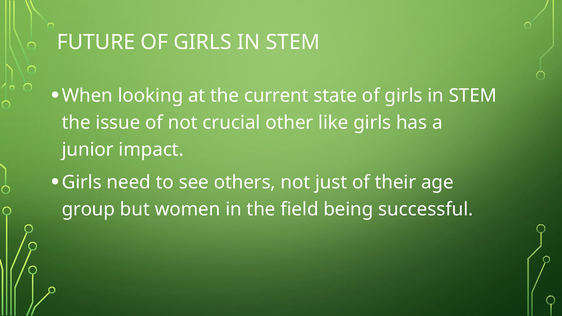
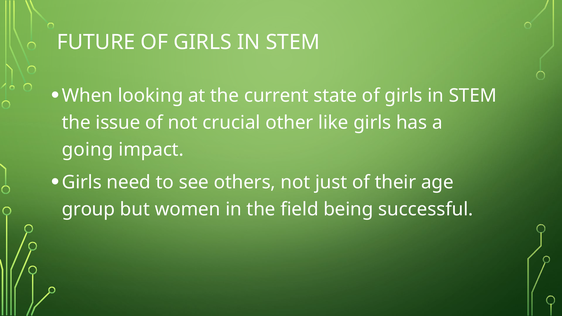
junior: junior -> going (88, 150)
